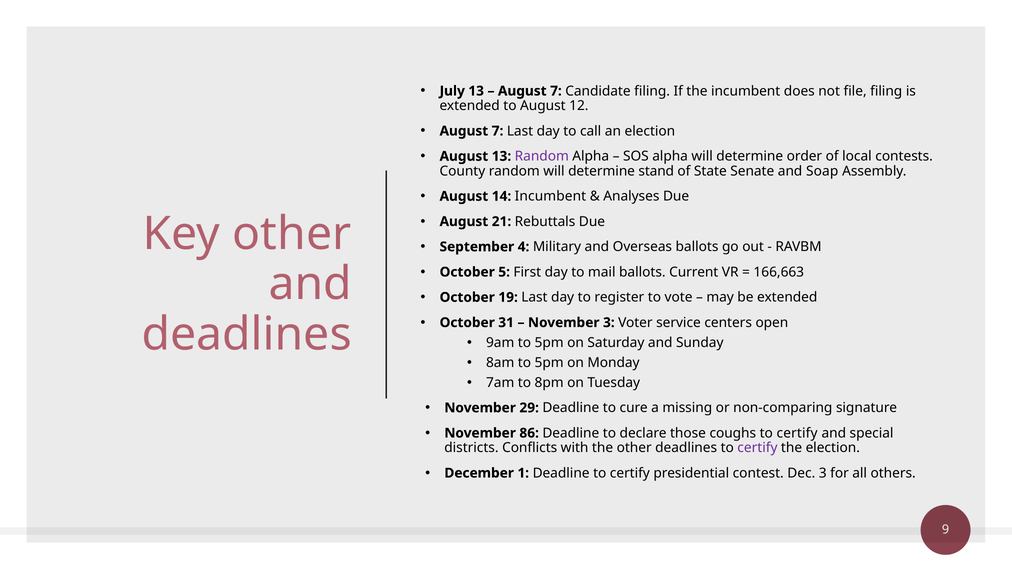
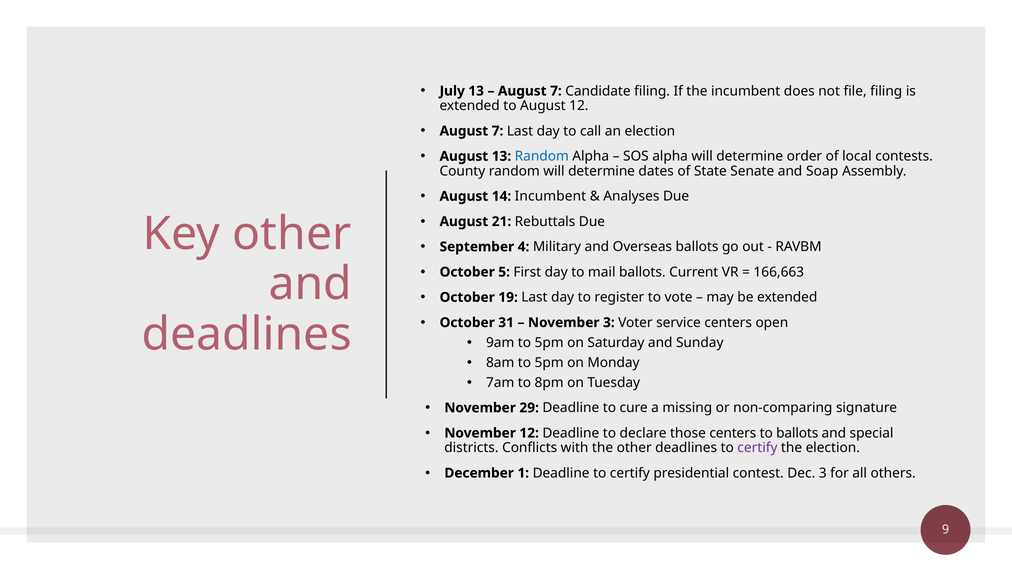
Random colour: purple -> blue (542, 156)
stand: stand -> dates (656, 171)
November 86: 86 -> 12 (529, 433)
those coughs: coughs -> centers (733, 433)
certify: certify -> ballots (797, 433)
